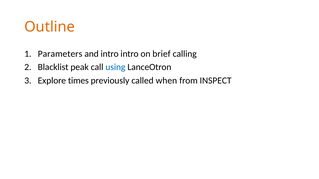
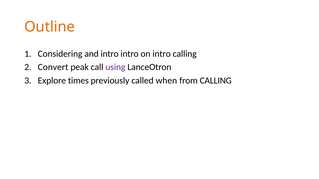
Parameters: Parameters -> Considering (60, 54)
on brief: brief -> intro (162, 54)
Blacklist: Blacklist -> Convert (53, 67)
using colour: blue -> purple (115, 67)
from INSPECT: INSPECT -> CALLING (216, 81)
